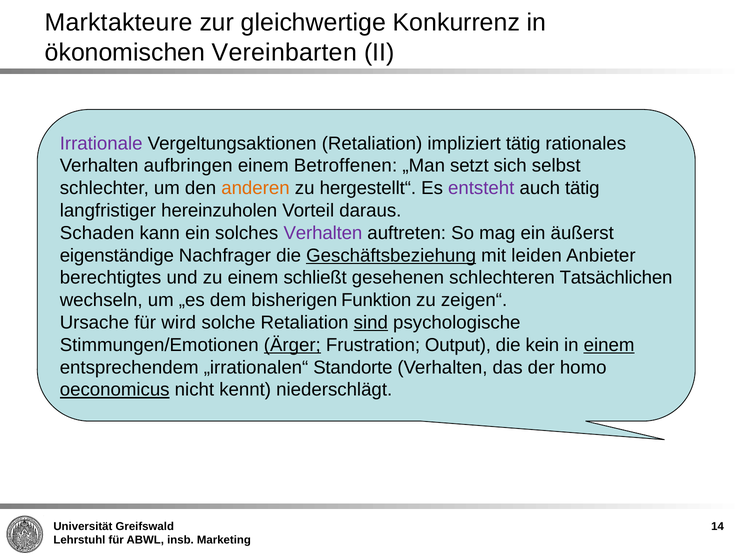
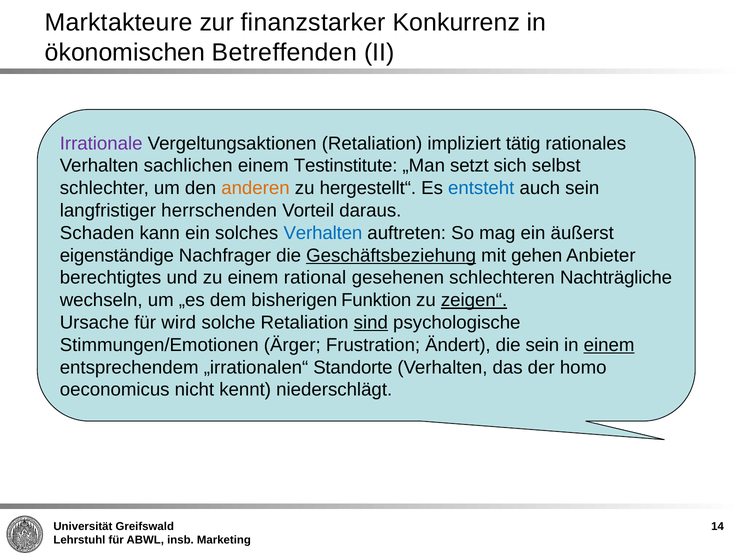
gleichwertige: gleichwertige -> finanzstarker (313, 23)
Vereinbarten: Vereinbarten -> Betreffenden (284, 53)
aufbringen: aufbringen -> sachlichen (188, 166)
Betroffenen: Betroffenen -> Testinstitute (346, 166)
entsteht colour: purple -> blue (481, 188)
auch tätig: tätig -> sein (582, 188)
hereinzuholen: hereinzuholen -> herrschenden (219, 210)
Verhalten colour: purple -> blue (323, 233)
leiden: leiden -> gehen (537, 255)
schließt: schließt -> rational (315, 278)
Tatsächlichen: Tatsächlichen -> Nachträgliche (616, 278)
zeigen“ underline: none -> present (474, 300)
Ärger underline: present -> none (292, 345)
Output: Output -> Ändert (458, 345)
die kein: kein -> sein (542, 345)
oeconomicus underline: present -> none (115, 389)
